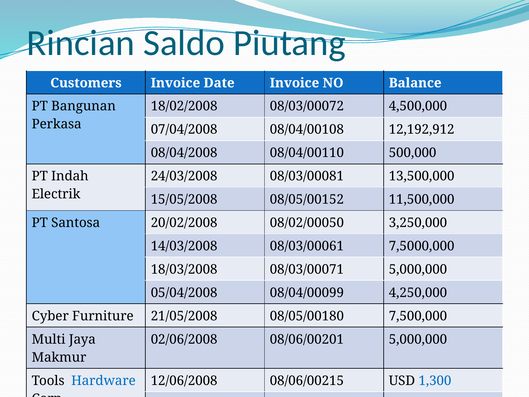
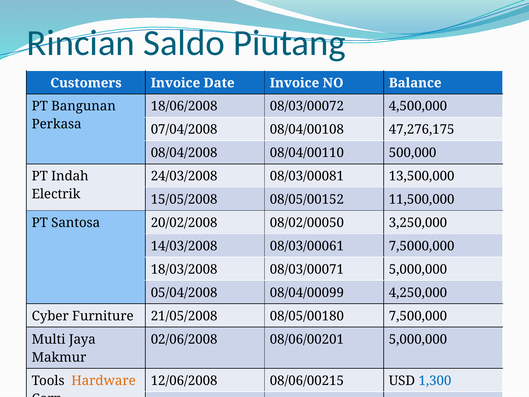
18/02/2008: 18/02/2008 -> 18/06/2008 (184, 106)
12,192,912: 12,192,912 -> 47,276,175 (422, 130)
Hardware colour: blue -> orange (104, 381)
